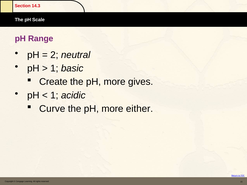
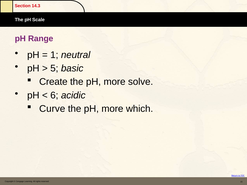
2: 2 -> 1 (54, 55)
1: 1 -> 5 (54, 68)
gives: gives -> solve (141, 82)
1: 1 -> 6 (54, 95)
either: either -> which (140, 109)
